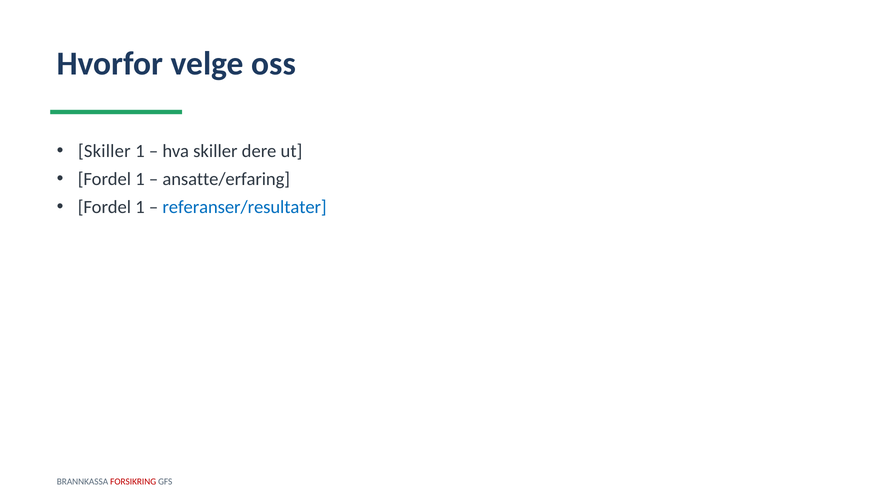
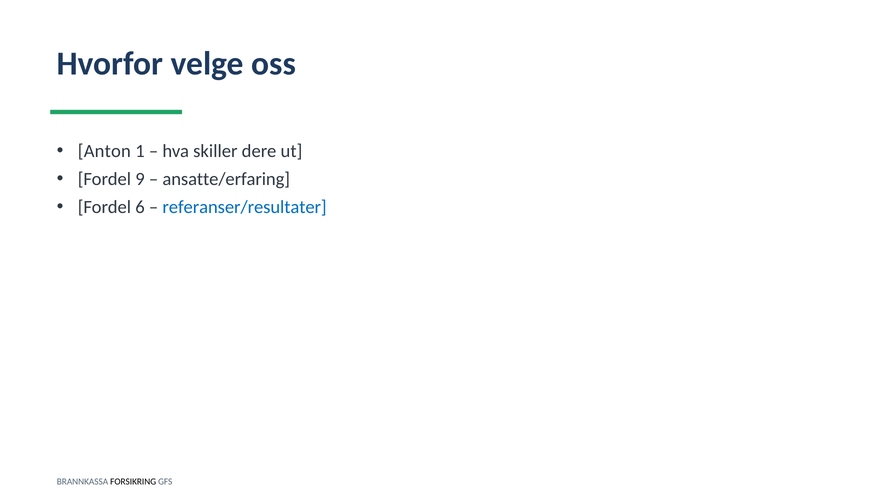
Skiller: Skiller -> Anton (104, 151)
1: 1 -> 9 (140, 179)
1: 1 -> 6 (140, 207)
FORSIKRING colour: red -> black (133, 482)
